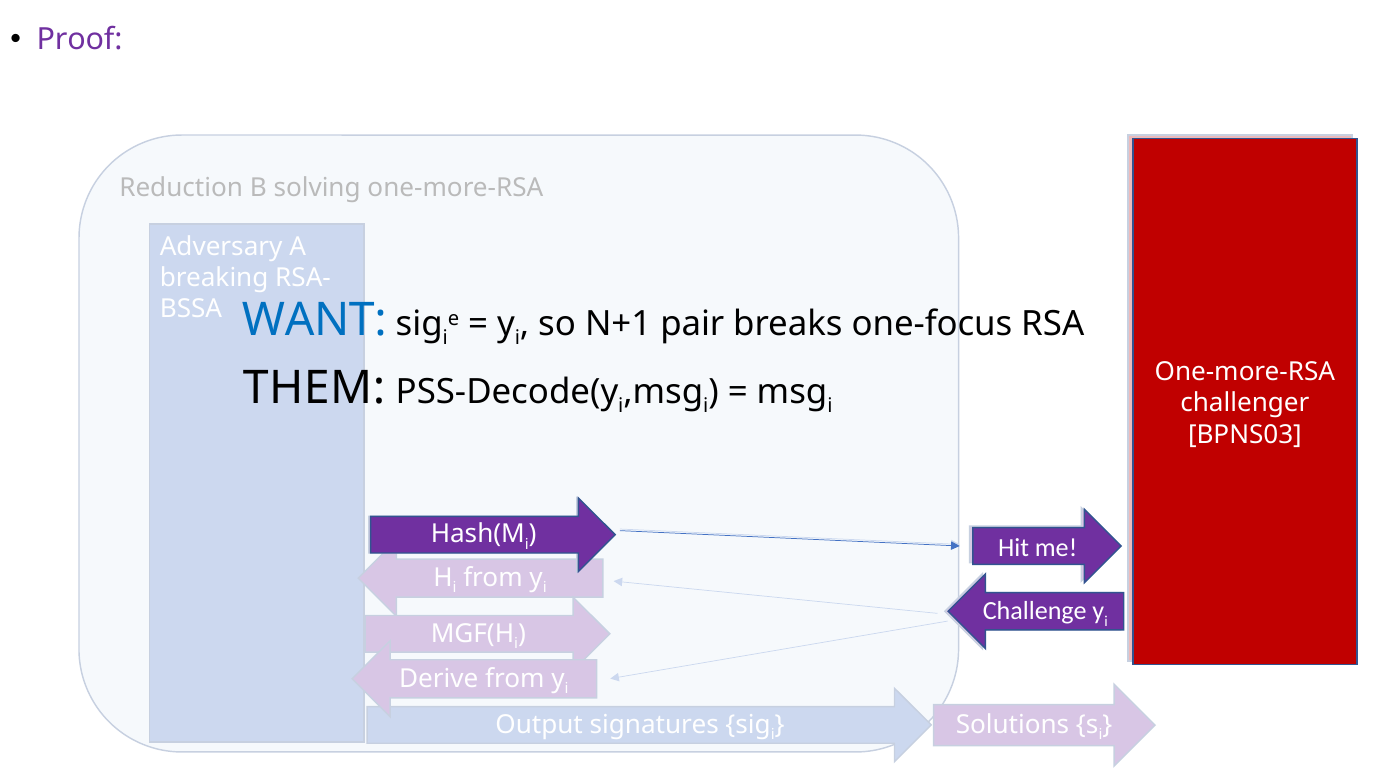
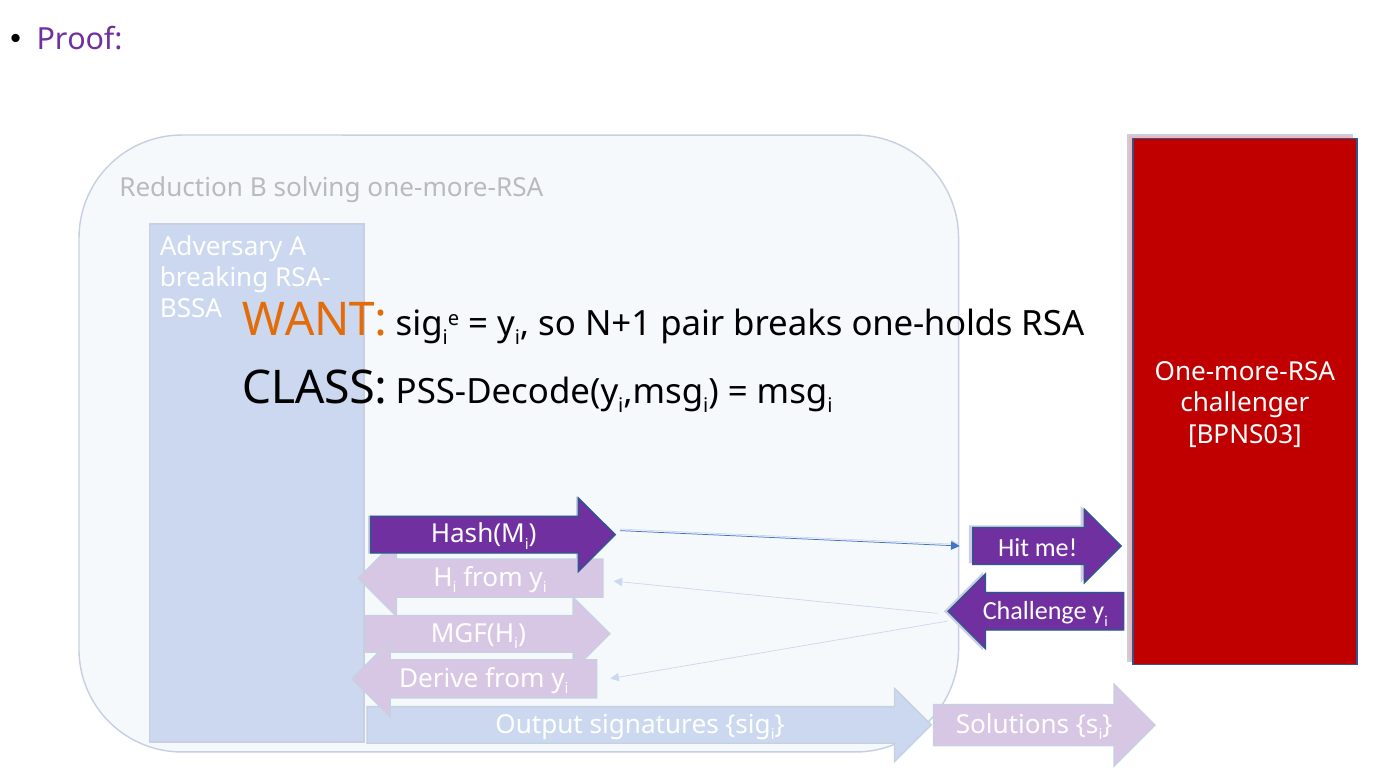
WANT colour: blue -> orange (314, 321)
one-focus: one-focus -> one-holds (932, 324)
THEM: THEM -> CLASS (314, 388)
